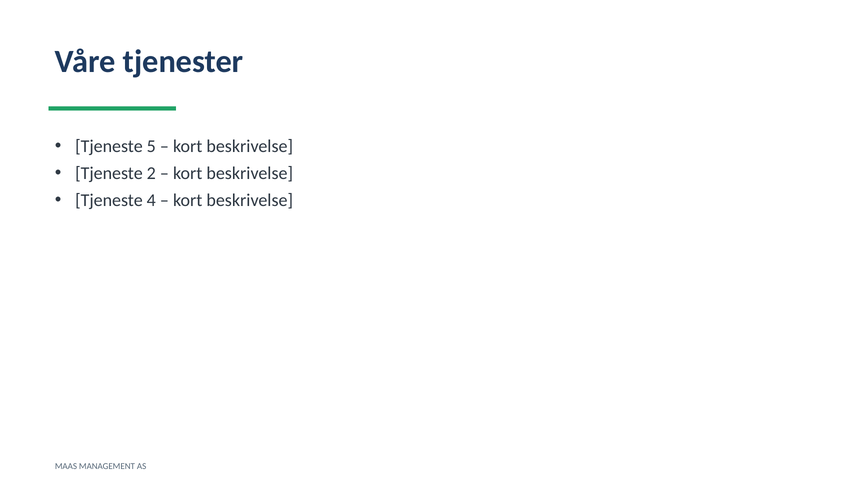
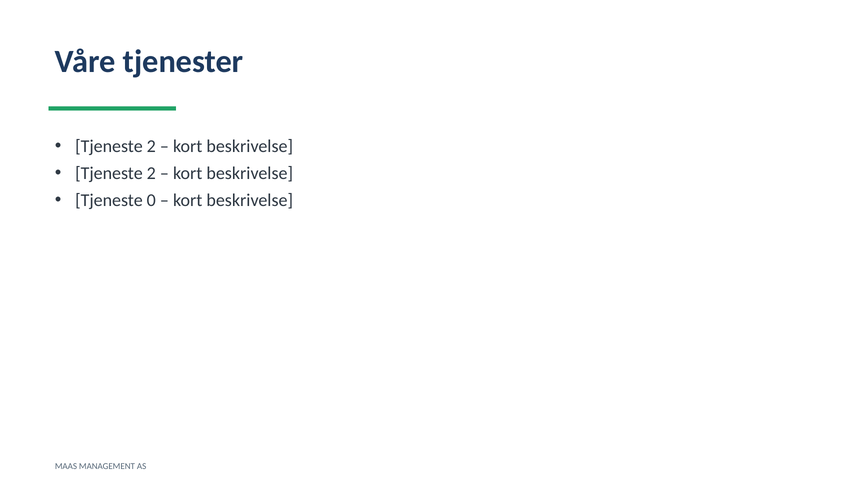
5: 5 -> 2 (151, 146)
4: 4 -> 0 (151, 200)
